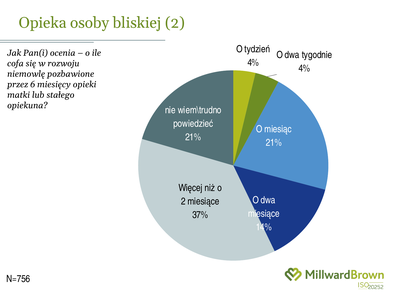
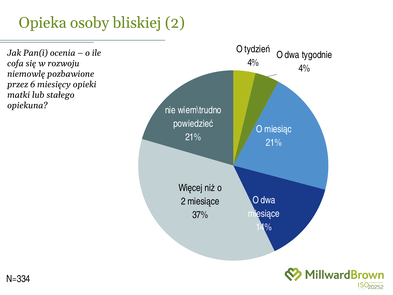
N=756: N=756 -> N=334 (18, 279)
